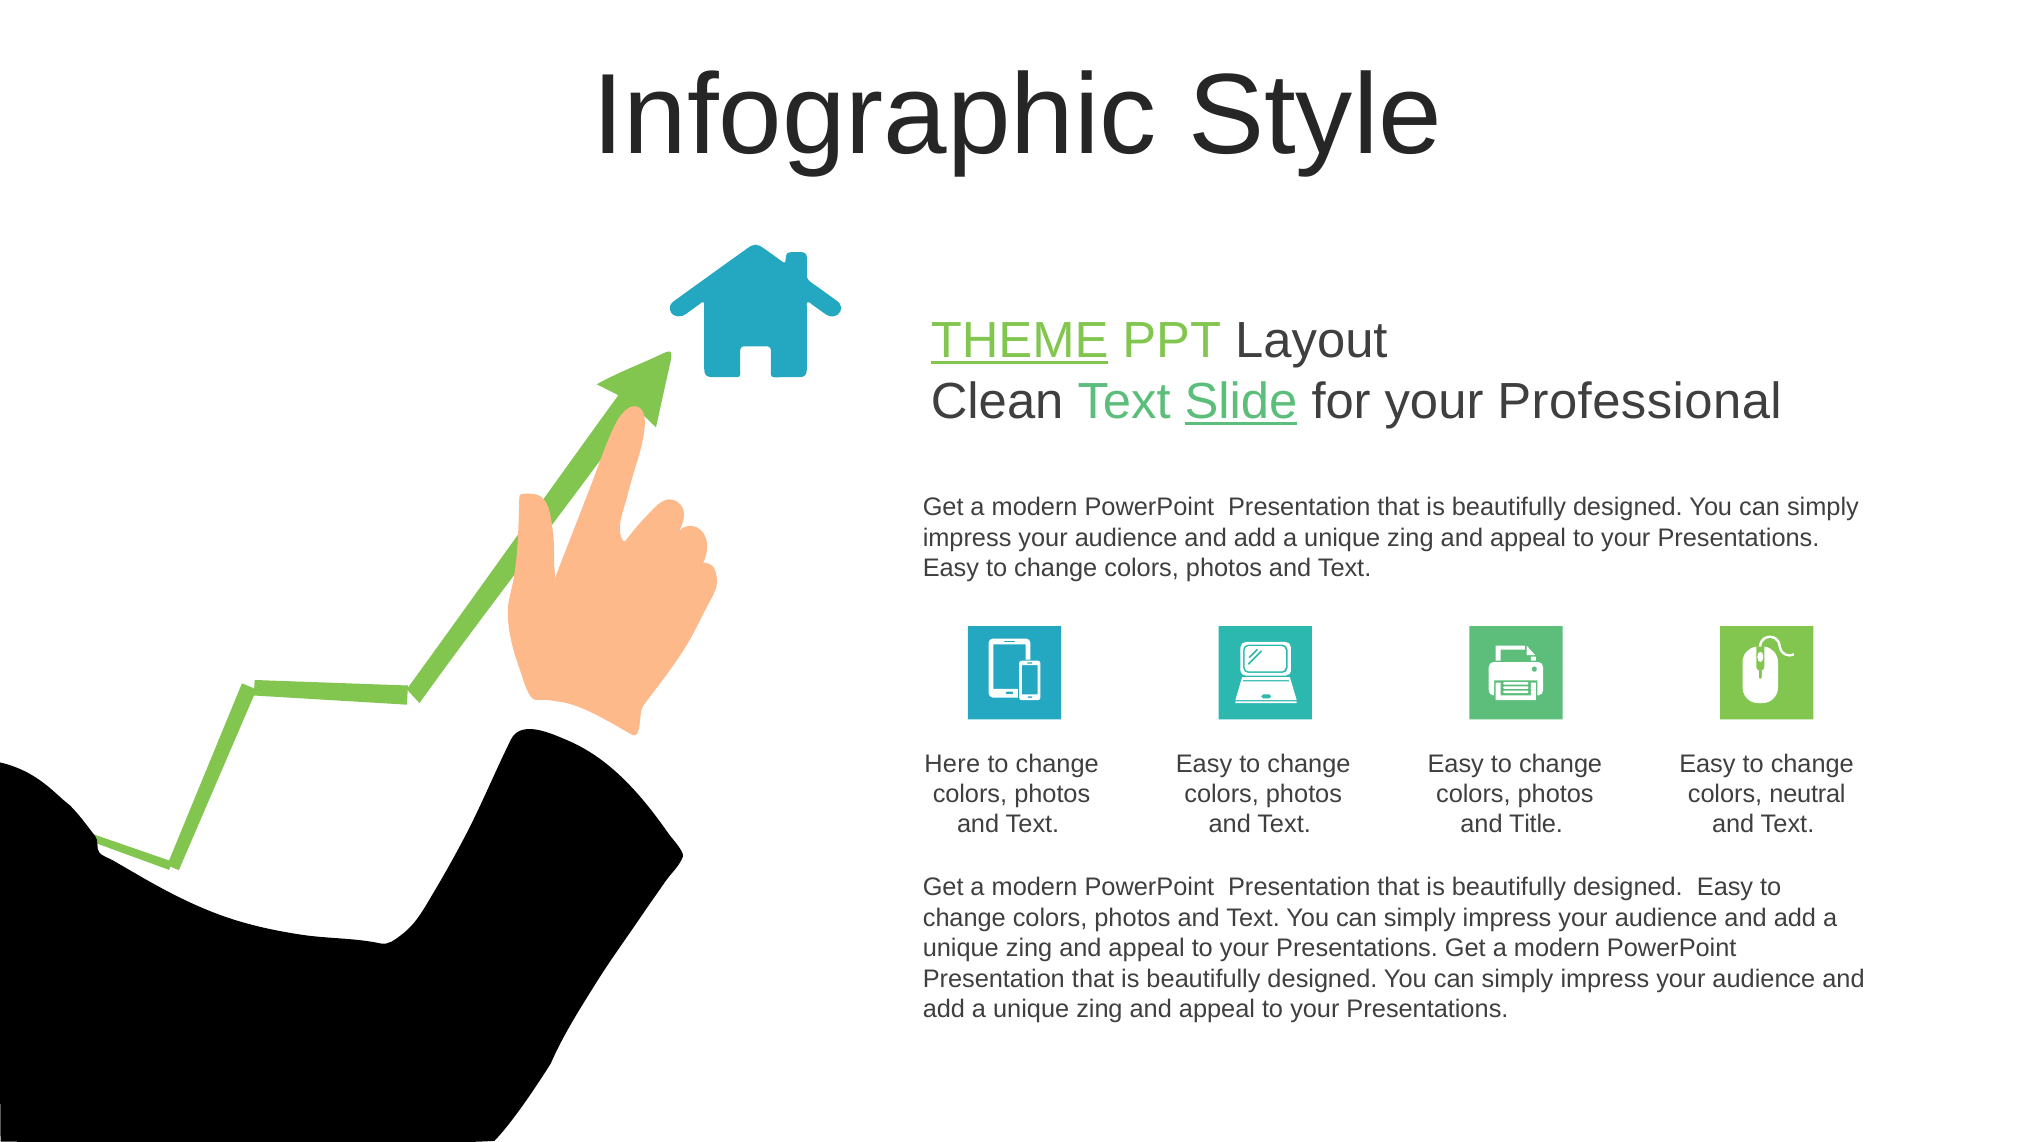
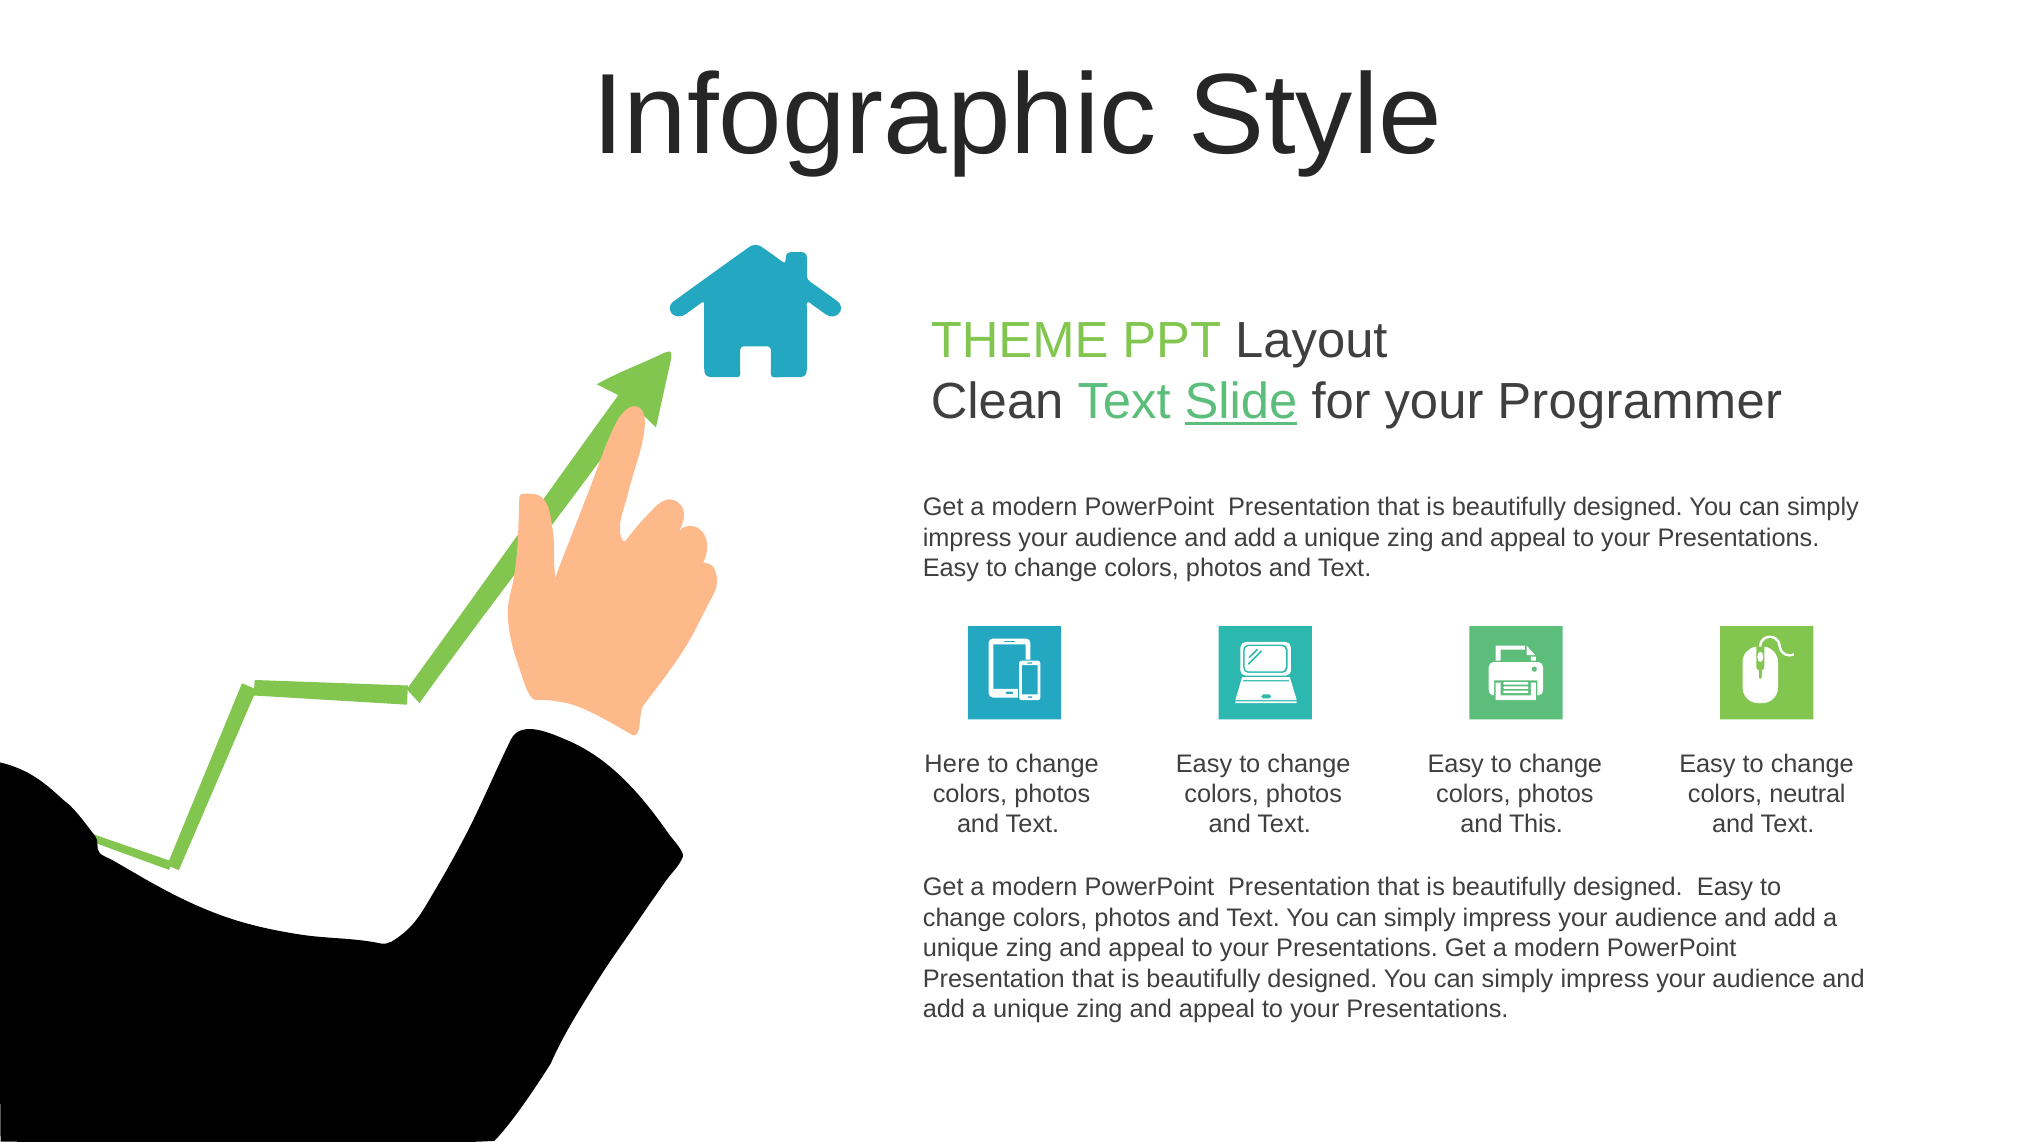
THEME underline: present -> none (1020, 340)
Professional: Professional -> Programmer (1640, 401)
Title: Title -> This (1536, 824)
